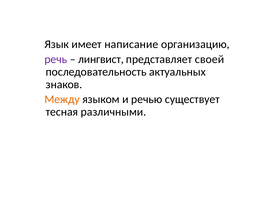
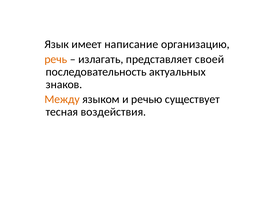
речь colour: purple -> orange (56, 59)
лингвист: лингвист -> излагать (101, 59)
различными: различными -> воздействия (113, 112)
